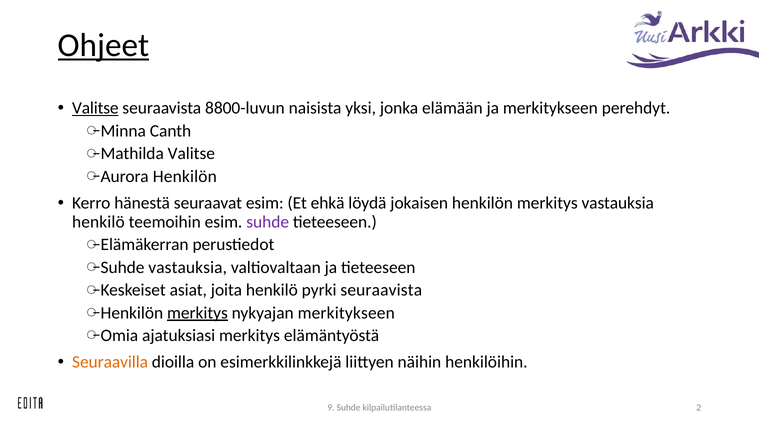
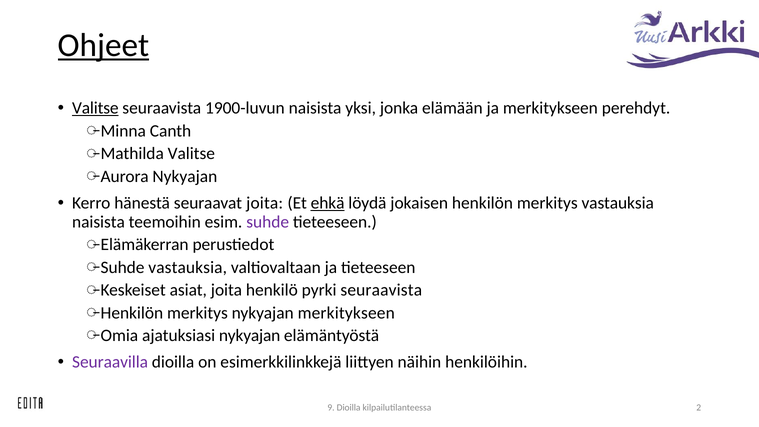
8800-luvun: 8800-luvun -> 1900-luvun (245, 108)
Henkilön: Henkilön -> Nykyajan (185, 176)
seuraavat esim: esim -> joita (265, 203)
ehkä underline: none -> present (328, 203)
henkilö: henkilö -> naisista (98, 222)
merkitys underline: present -> none (197, 313)
ajatuksiasi merkitys: merkitys -> nykyajan (250, 335)
Seuraavilla colour: orange -> purple (110, 362)
9 Suhde: Suhde -> Dioilla (349, 408)
